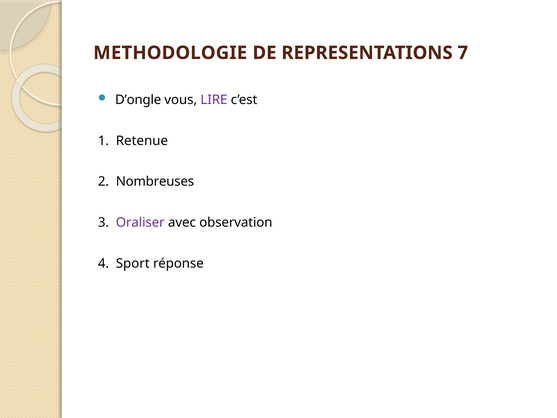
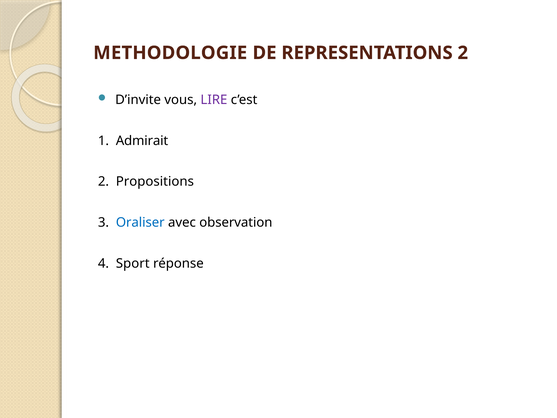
REPRESENTATIONS 7: 7 -> 2 (463, 53)
D’ongle: D’ongle -> D’invite (138, 100)
Retenue: Retenue -> Admirait (142, 141)
Nombreuses: Nombreuses -> Propositions (155, 182)
Oraliser colour: purple -> blue (140, 222)
